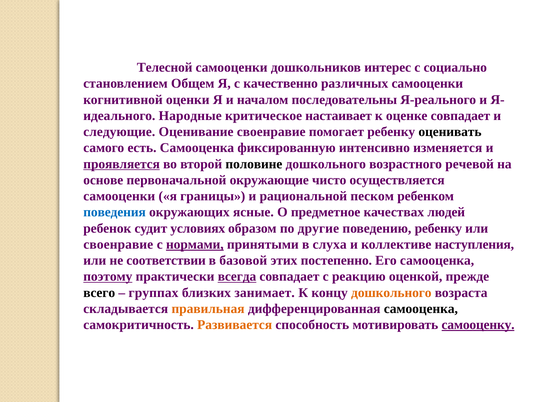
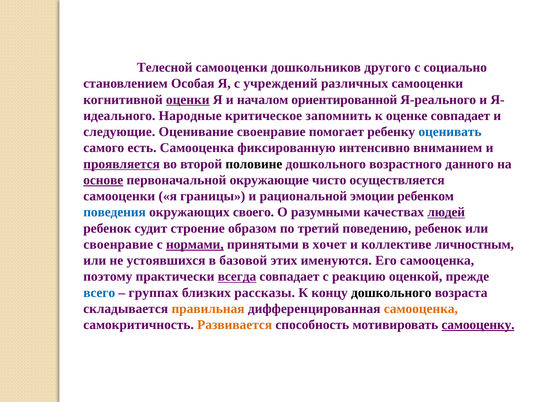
интерес: интерес -> другого (388, 67)
Общем: Общем -> Особая (193, 84)
качественно: качественно -> учреждений (280, 84)
оценки underline: none -> present (188, 100)
последовательны: последовательны -> ориентированной (344, 100)
настаивает: настаивает -> запомнить (338, 116)
оценивать colour: black -> blue (450, 132)
изменяется: изменяется -> вниманием (448, 148)
речевой: речевой -> данного (470, 164)
основе underline: none -> present (103, 180)
песком: песком -> эмоции (372, 196)
ясные: ясные -> своего (253, 212)
предметное: предметное -> разумными (326, 212)
людей underline: none -> present (446, 212)
условиях: условиях -> строение (198, 228)
другие: другие -> третий (318, 228)
поведению ребенку: ребенку -> ребенок (438, 228)
слуха: слуха -> хочет (330, 244)
наступления: наступления -> личностным (474, 244)
соответствии: соответствии -> устоявшихся (166, 260)
постепенно: постепенно -> именуются (336, 260)
поэтому underline: present -> none (108, 277)
всего colour: black -> blue (99, 293)
занимает: занимает -> рассказы (265, 293)
дошкольного colour: orange -> black (391, 293)
самооценка colour: black -> orange (421, 309)
